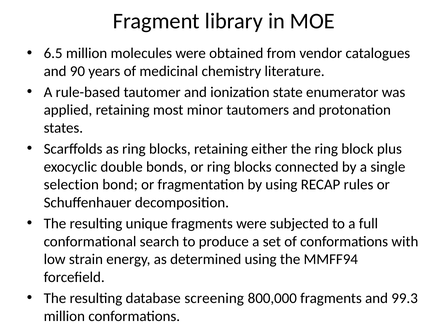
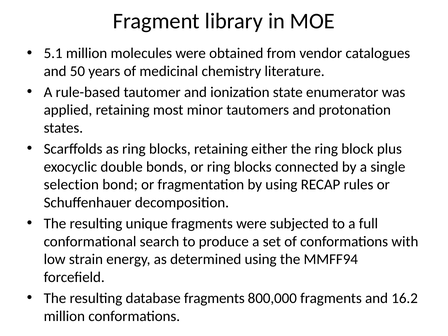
6.5: 6.5 -> 5.1 (53, 53)
90: 90 -> 50 (77, 71)
database screening: screening -> fragments (214, 298)
99.3: 99.3 -> 16.2 (405, 298)
